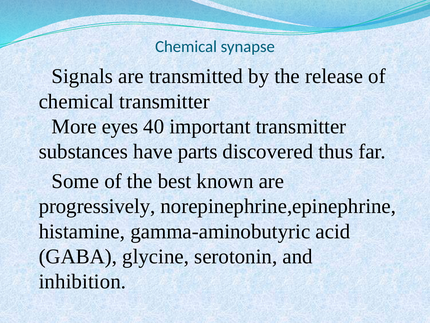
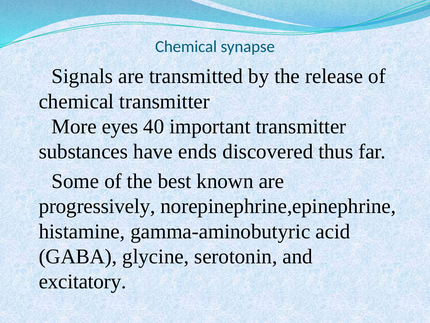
parts: parts -> ends (198, 152)
inhibition: inhibition -> excitatory (83, 281)
